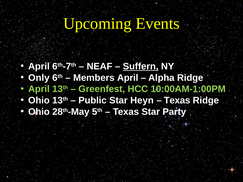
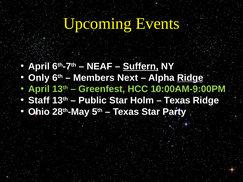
Members April: April -> Next (128, 78)
Ridge underline: none -> present (190, 78)
10:00AM-1:00PM: 10:00AM-1:00PM -> 10:00AM-9:00PM (188, 89)
Ohio: Ohio -> Staff (39, 101)
Heyn: Heyn -> Holm (142, 101)
